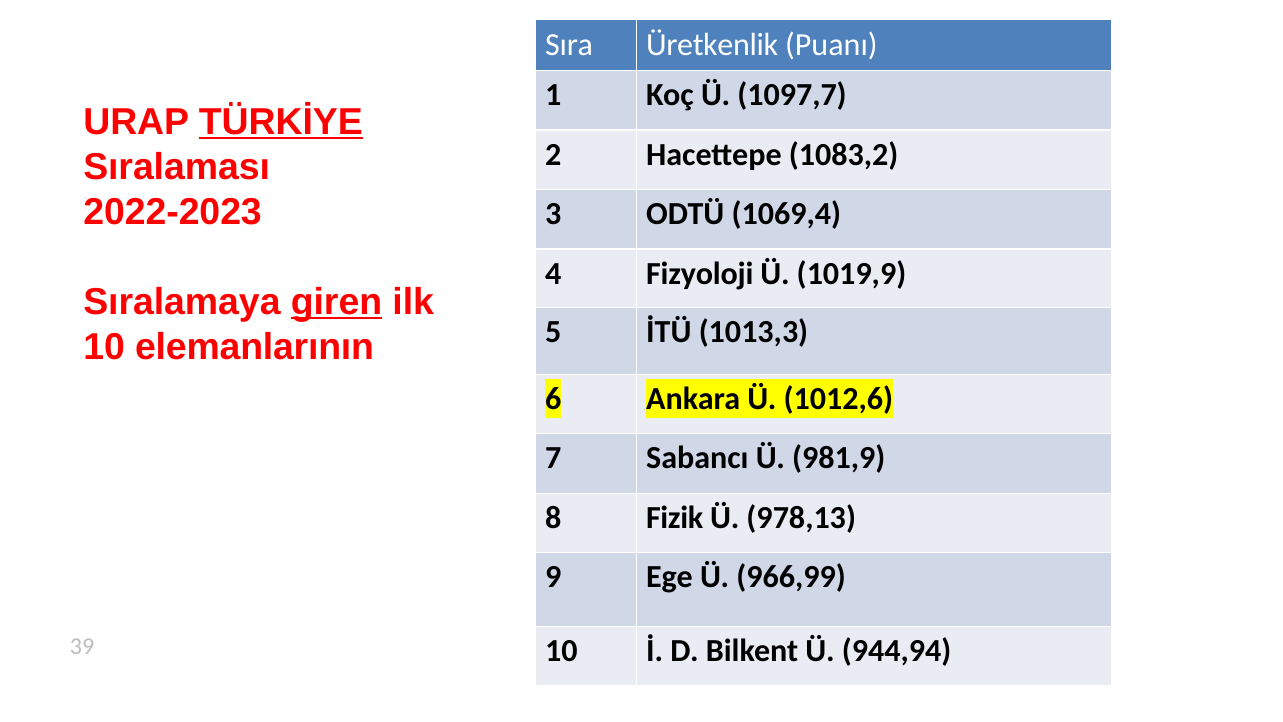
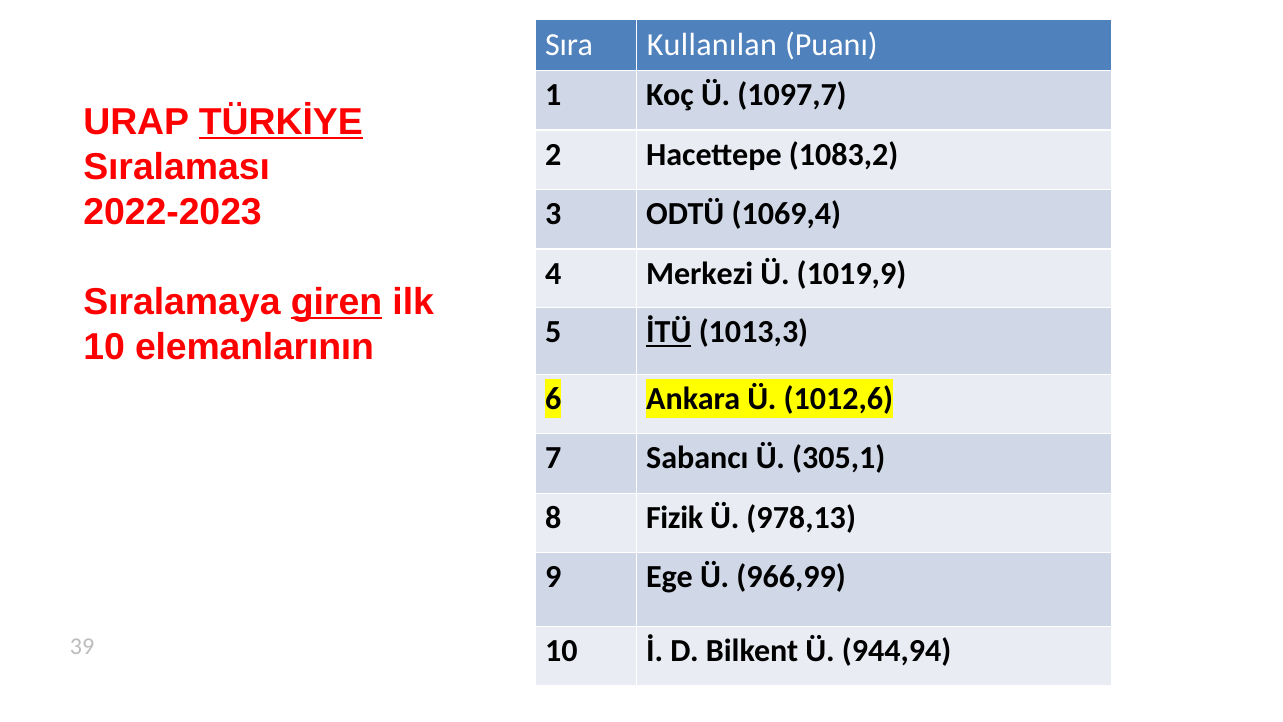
Üretkenlik: Üretkenlik -> Kullanılan (712, 45)
Fizyoloji: Fizyoloji -> Merkezi (700, 274)
İTÜ underline: none -> present (669, 332)
981,9: 981,9 -> 305,1 (839, 458)
